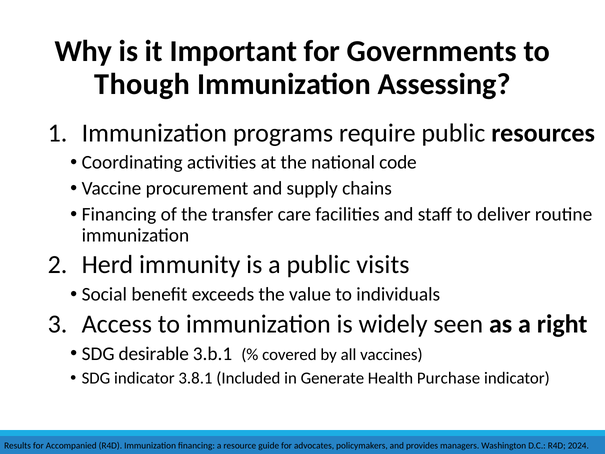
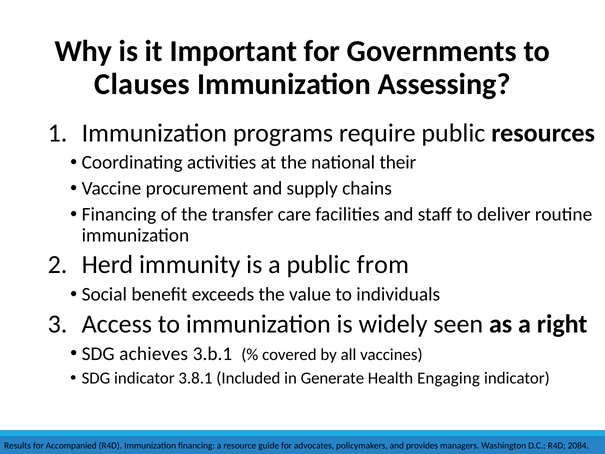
Though: Though -> Clauses (142, 84)
code: code -> their (398, 163)
visits: visits -> from (383, 265)
desirable: desirable -> achieves (154, 353)
Purchase: Purchase -> Engaging (449, 378)
2024: 2024 -> 2084 (578, 446)
